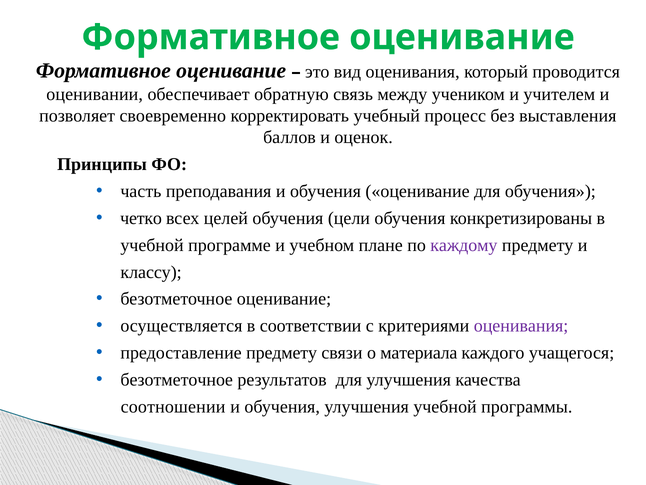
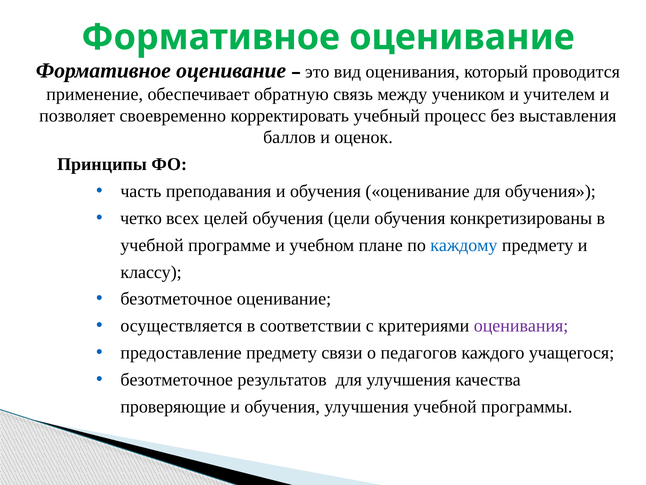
оценивании: оценивании -> применение (95, 94)
каждому colour: purple -> blue (464, 245)
материала: материала -> педагогов (419, 353)
соотношении: соотношении -> проверяющие (173, 406)
